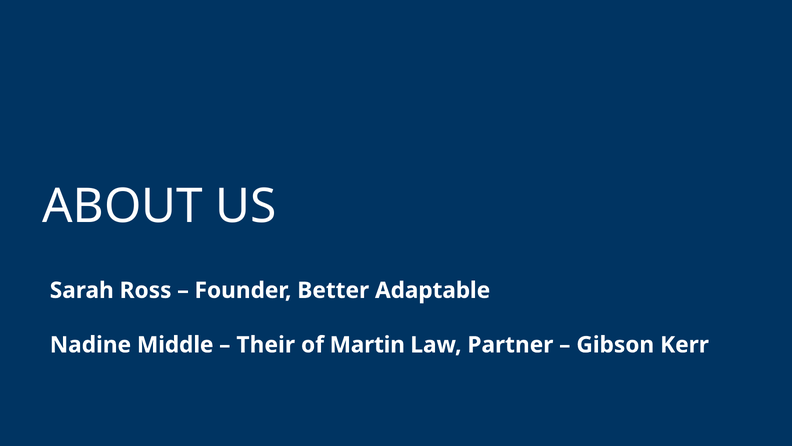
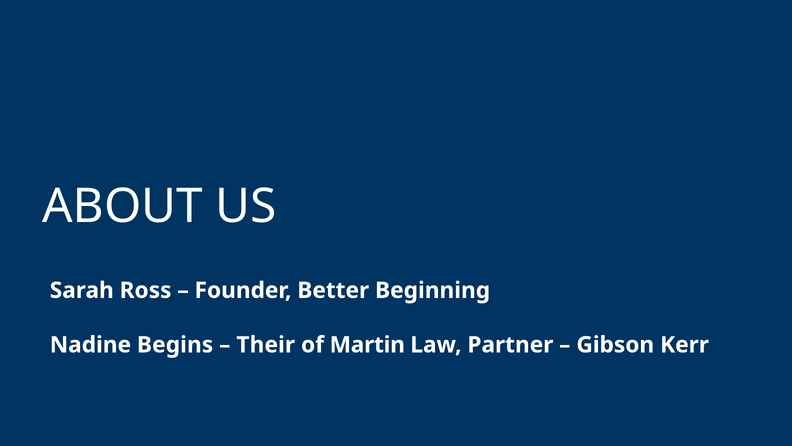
Adaptable: Adaptable -> Beginning (433, 290)
Middle: Middle -> Begins (175, 344)
